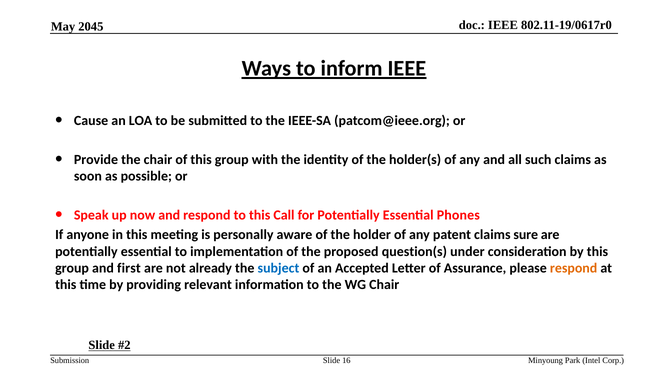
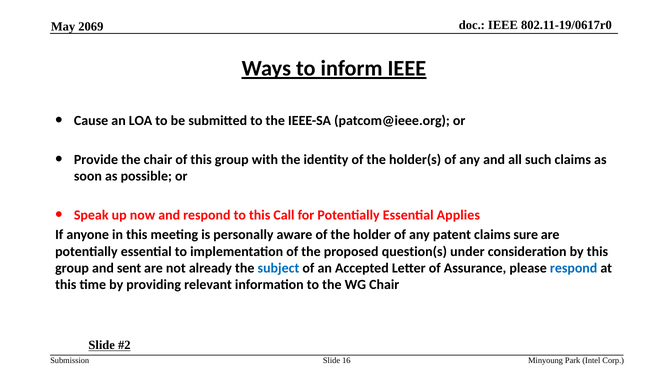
2045: 2045 -> 2069 (91, 27)
Phones: Phones -> Applies (458, 215)
first: first -> sent (129, 268)
respond colour: orange -> blue (574, 268)
